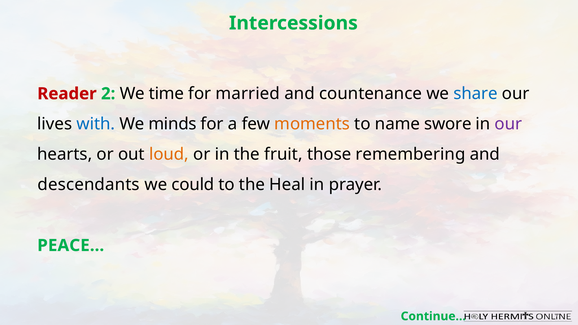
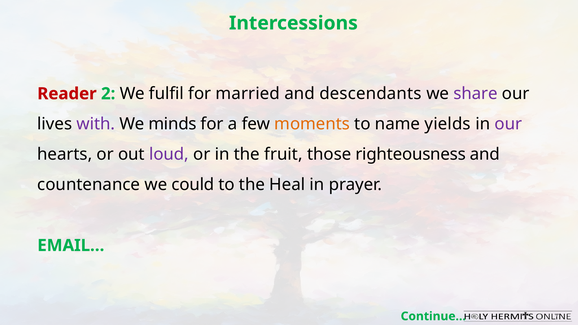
time: time -> fulfil (166, 94)
countenance: countenance -> descendants (370, 94)
share colour: blue -> purple (476, 94)
with colour: blue -> purple (96, 124)
swore: swore -> yields (448, 124)
loud colour: orange -> purple (169, 154)
remembering: remembering -> righteousness (411, 154)
descendants: descendants -> countenance (89, 185)
PEACE…: PEACE… -> EMAIL… (71, 246)
